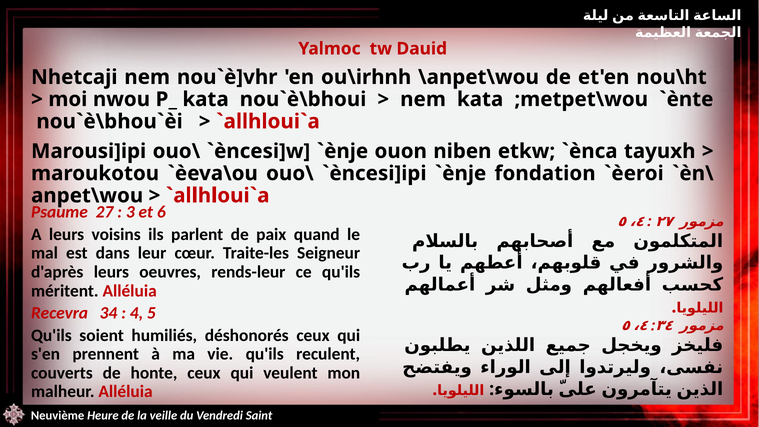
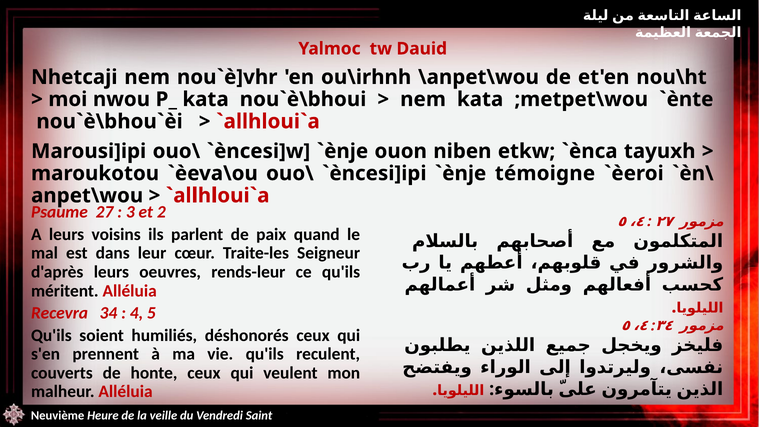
fondation: fondation -> témoigne (545, 173)
6: 6 -> 2 (161, 212)
